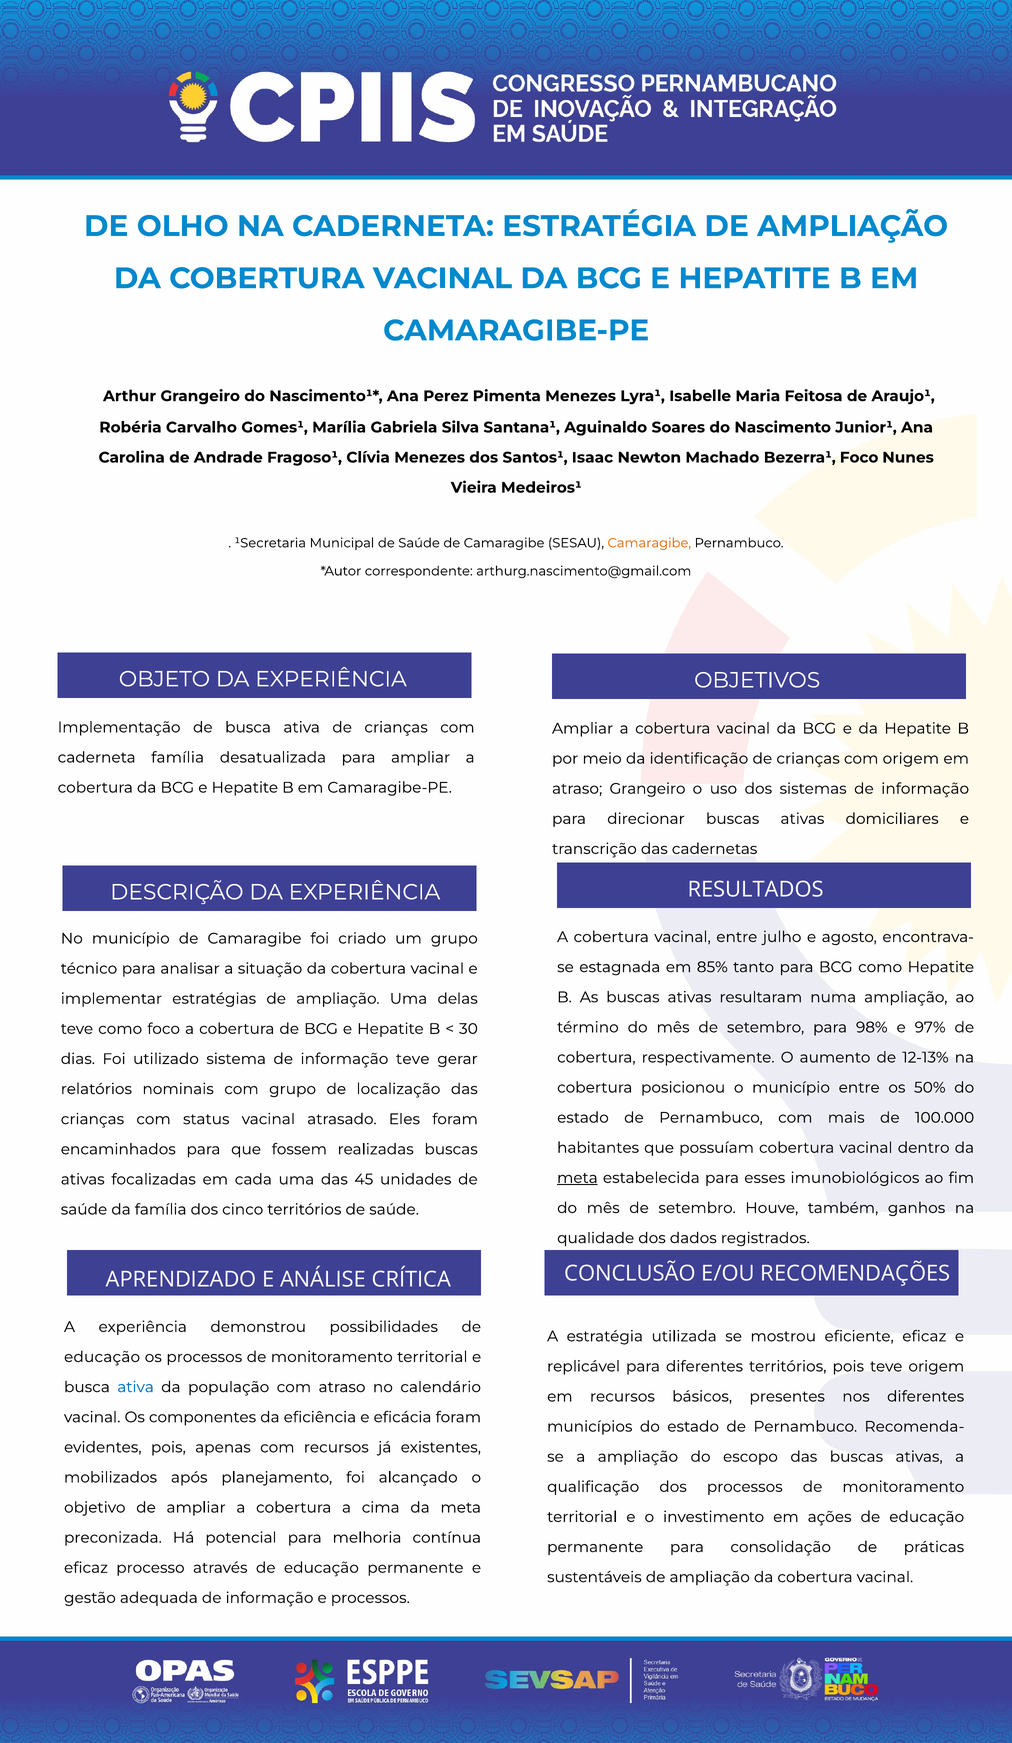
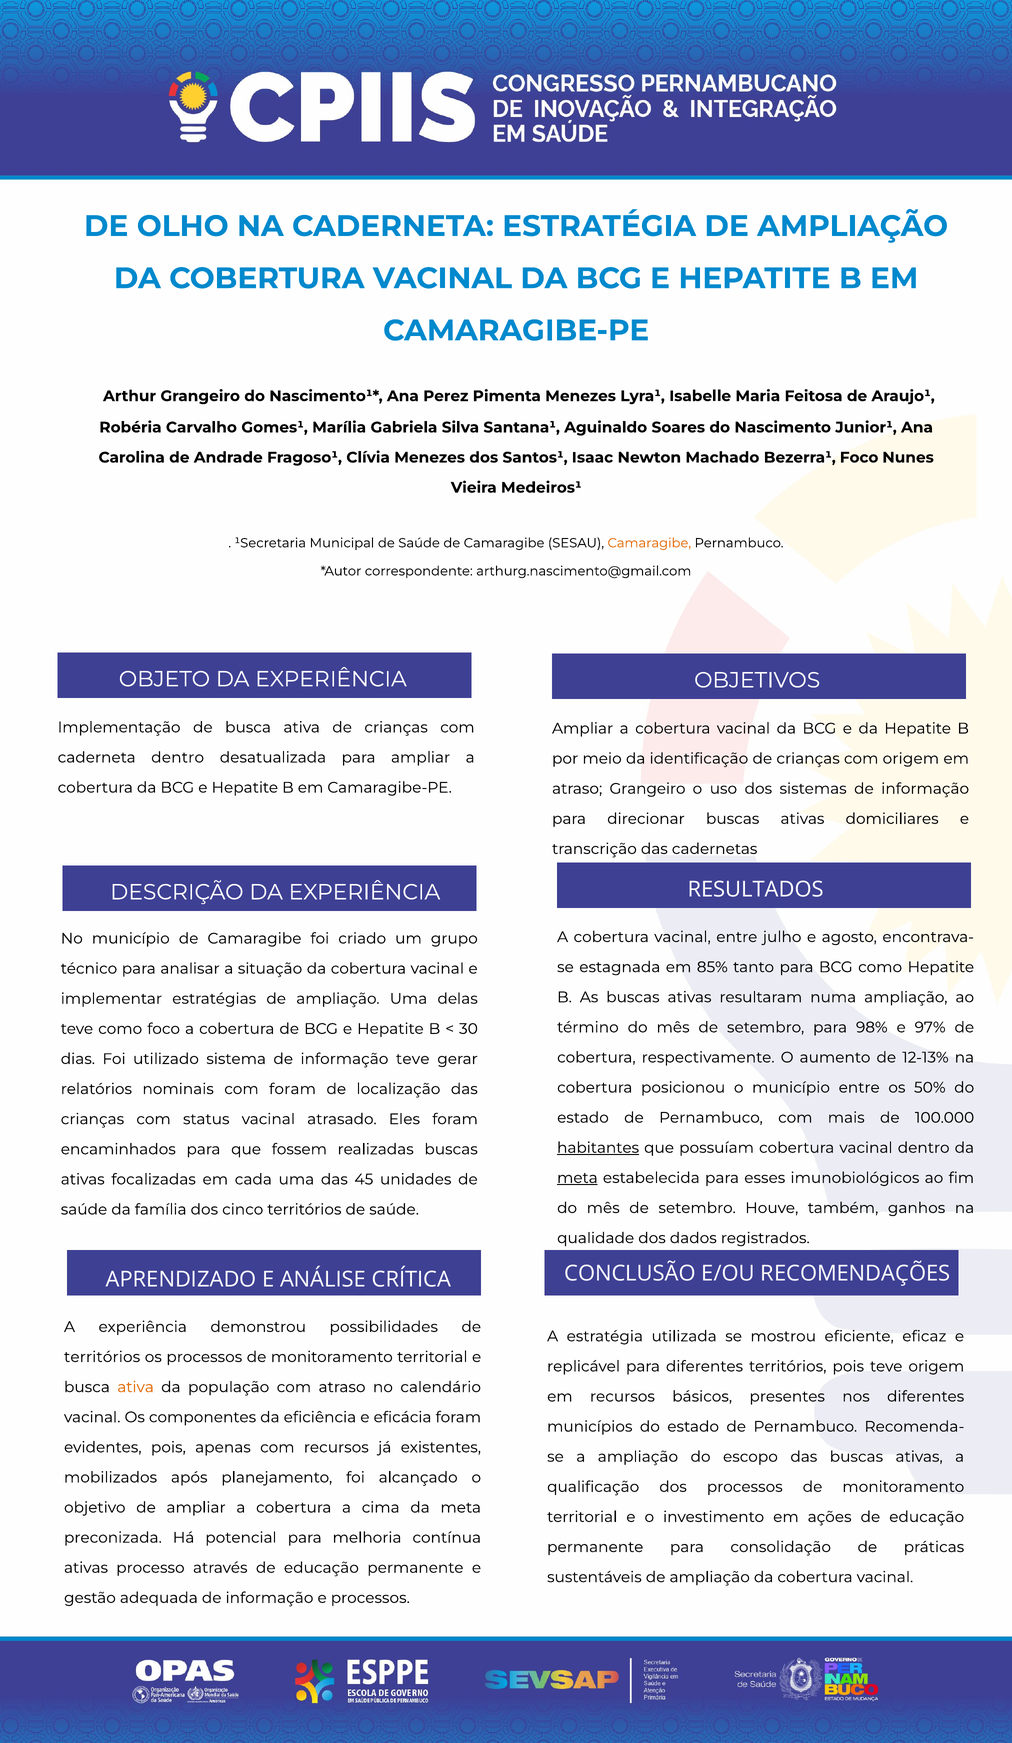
caderneta família: família -> dentro (178, 758)
com grupo: grupo -> foram (292, 1090)
habitantes underline: none -> present (598, 1148)
educação: educação -> territórios (102, 1358)
ativa colour: blue -> orange (136, 1388)
eficaz: eficaz -> ativas (86, 1568)
